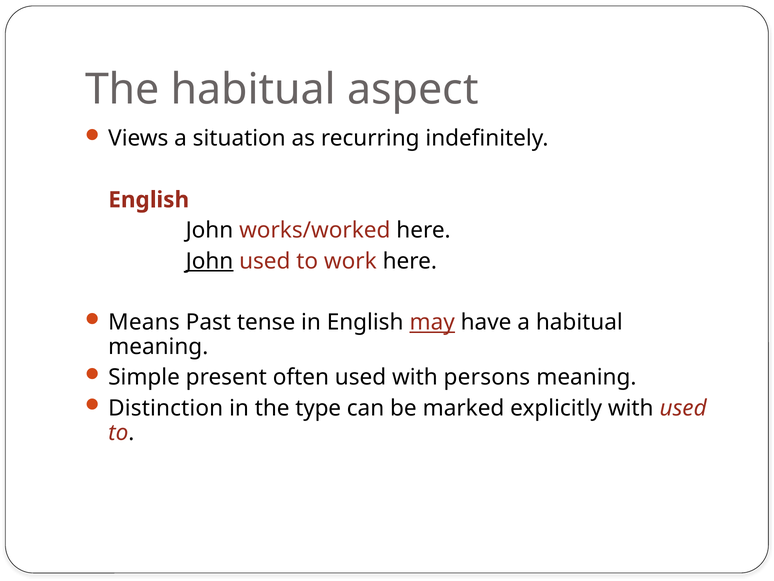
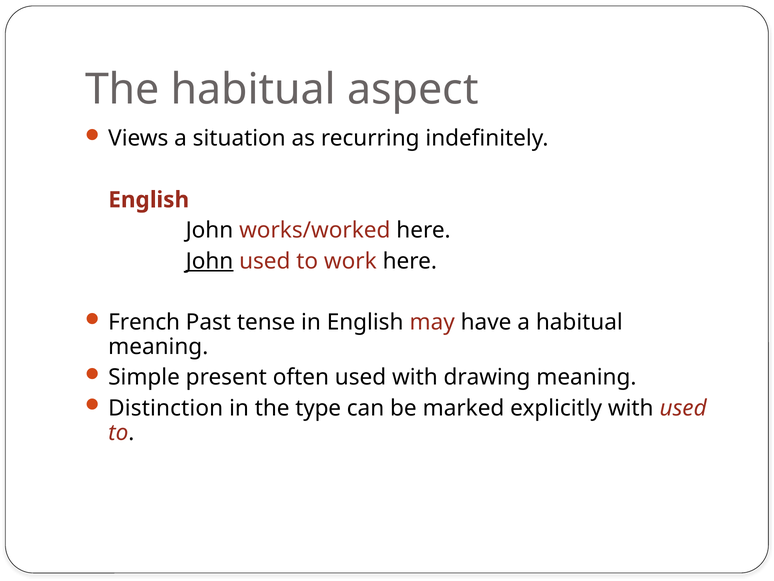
Means: Means -> French (144, 322)
may underline: present -> none (432, 322)
persons: persons -> drawing (487, 377)
